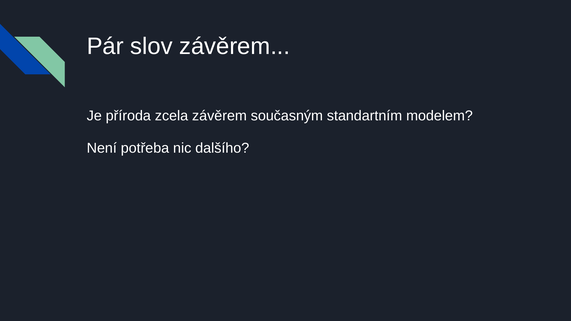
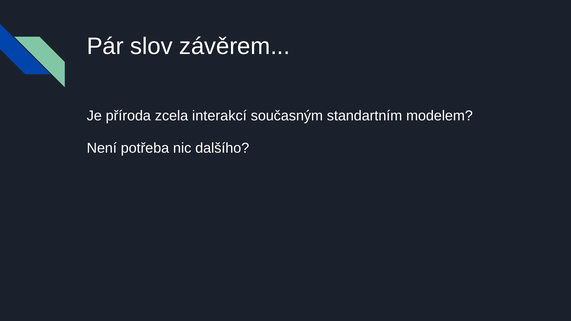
zcela závěrem: závěrem -> interakcí (219, 116)
